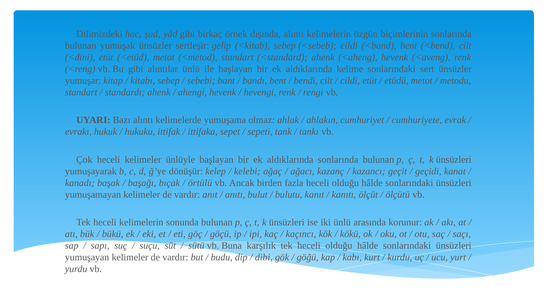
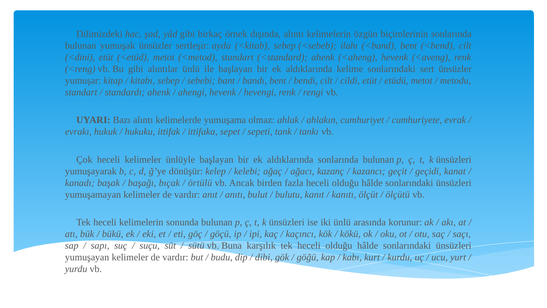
gelip: gelip -> ayda (221, 46)
<sebeb cildi: cildi -> ilahı (349, 46)
